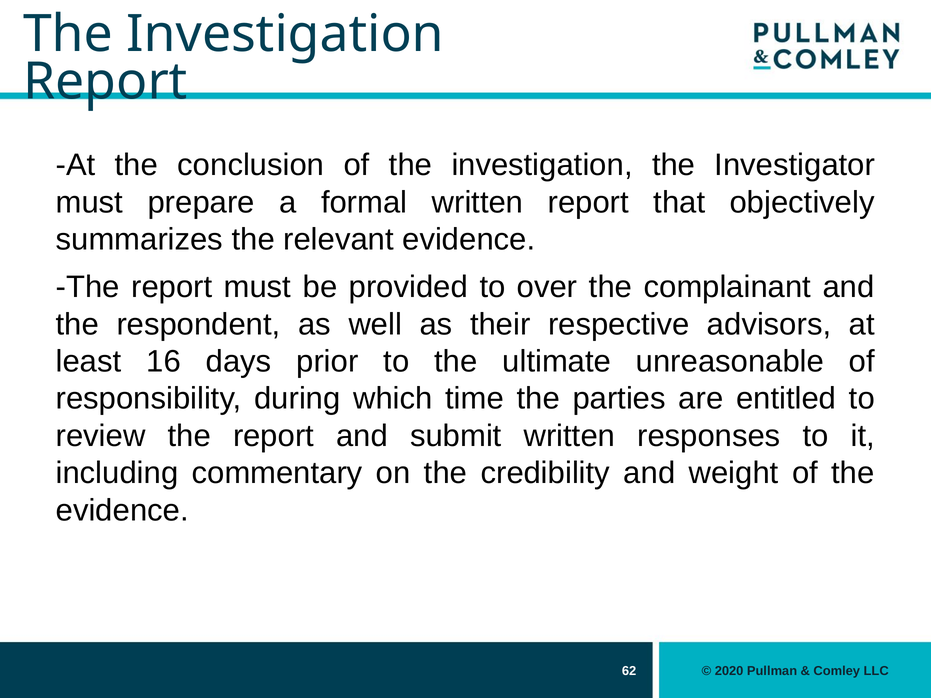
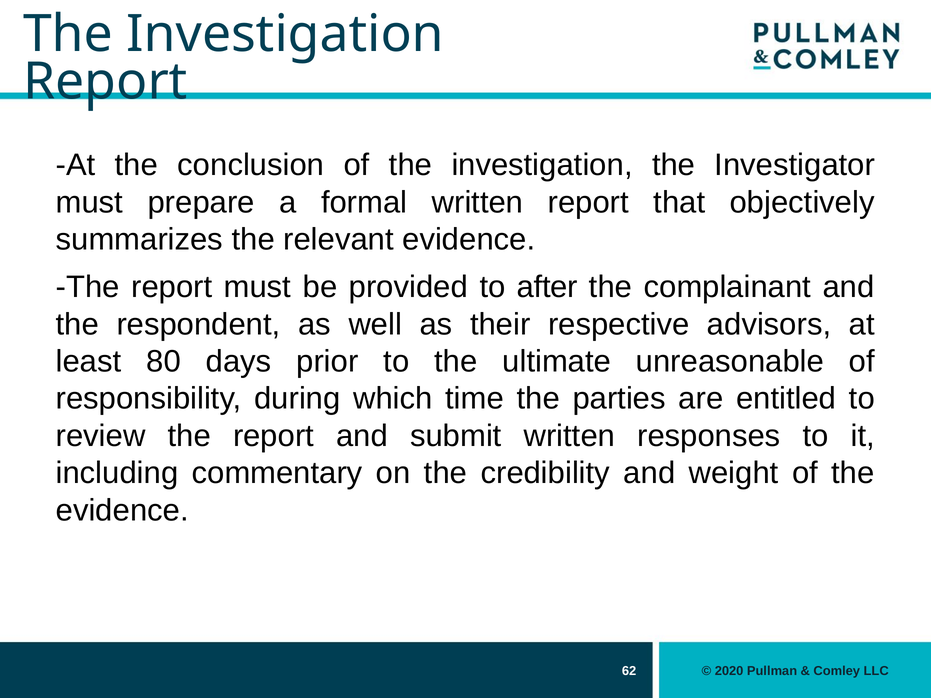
over: over -> after (547, 287)
16: 16 -> 80 (164, 362)
